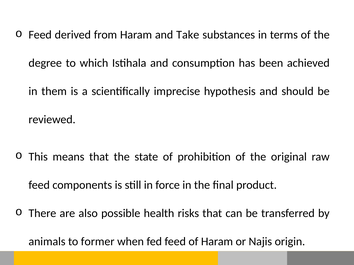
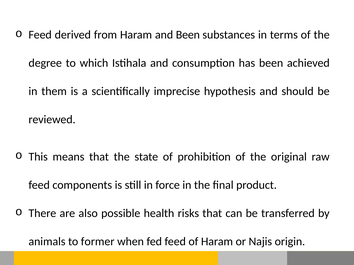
and Take: Take -> Been (188, 35)
